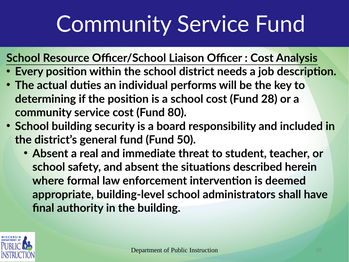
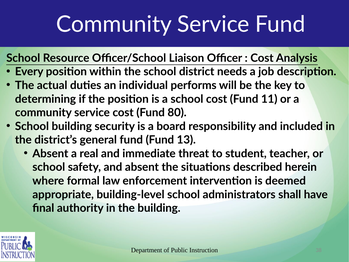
28: 28 -> 11 (269, 99)
50: 50 -> 13 (186, 140)
